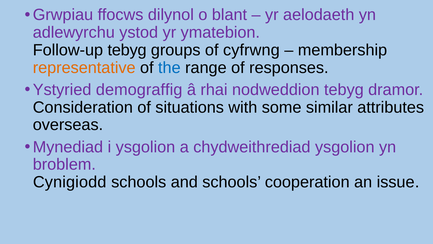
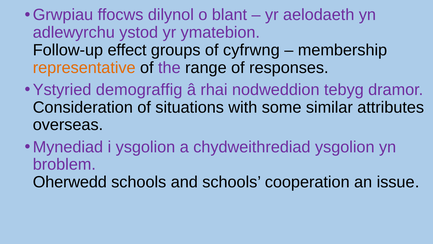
Follow-up tebyg: tebyg -> effect (127, 50)
the colour: blue -> purple (169, 68)
Cynigiodd: Cynigiodd -> Oherwedd (70, 182)
